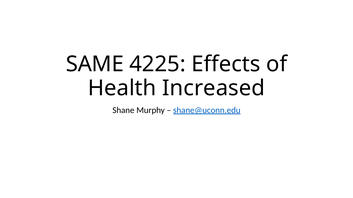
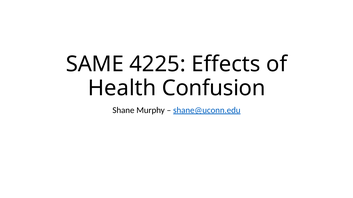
Increased: Increased -> Confusion (214, 88)
